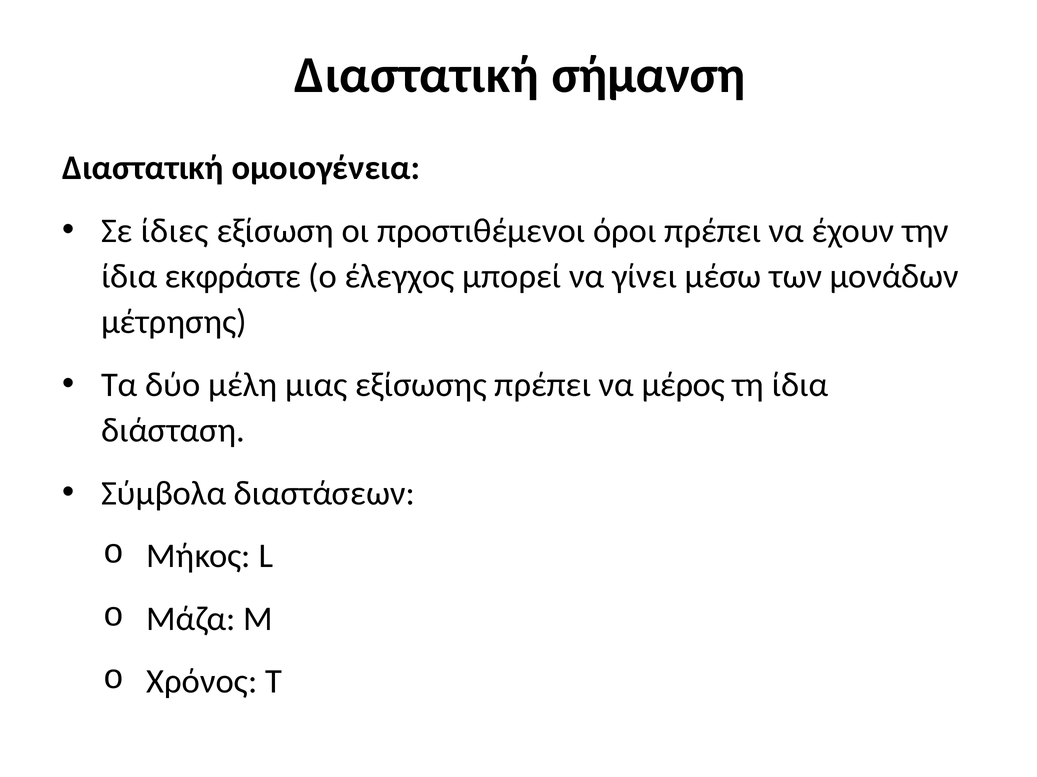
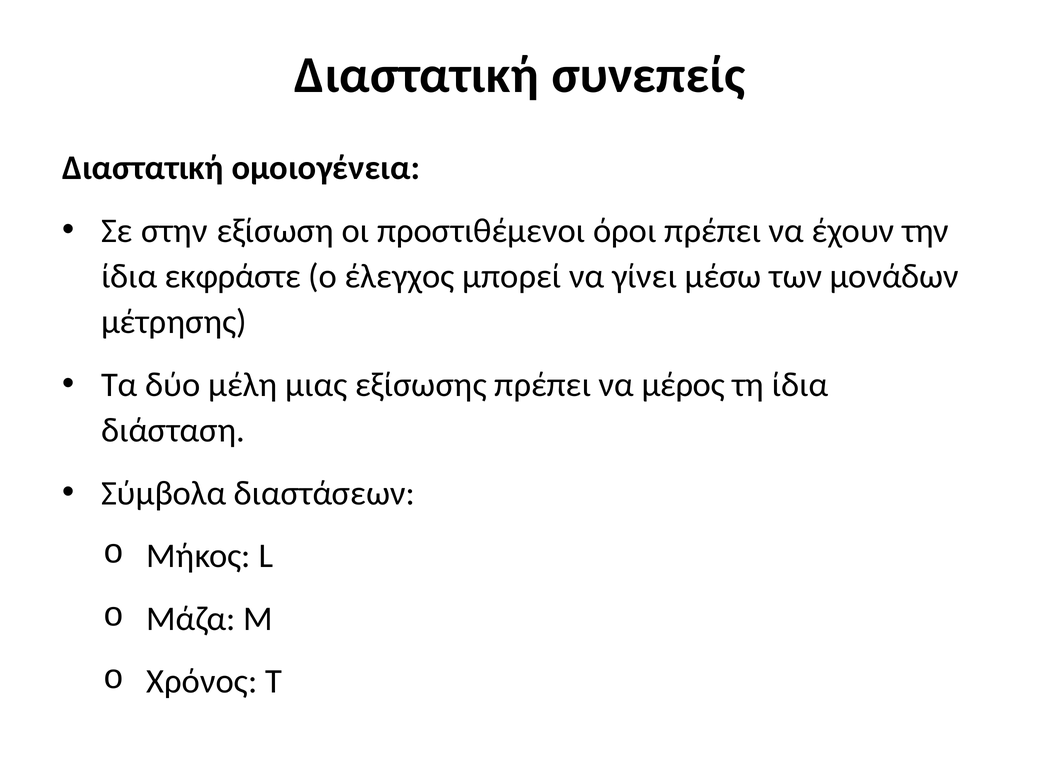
σήμανση: σήμανση -> συνεπείς (648, 75)
ίδιες: ίδιες -> στην (174, 231)
